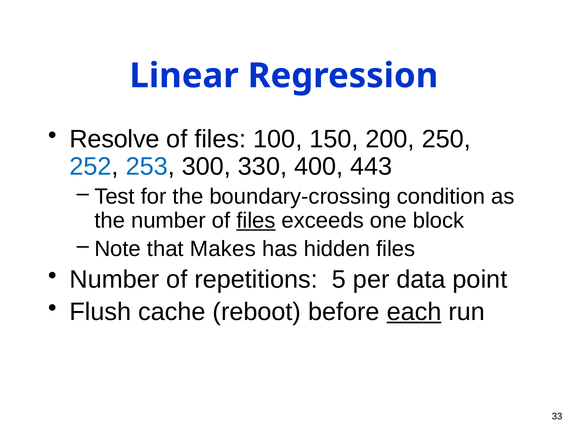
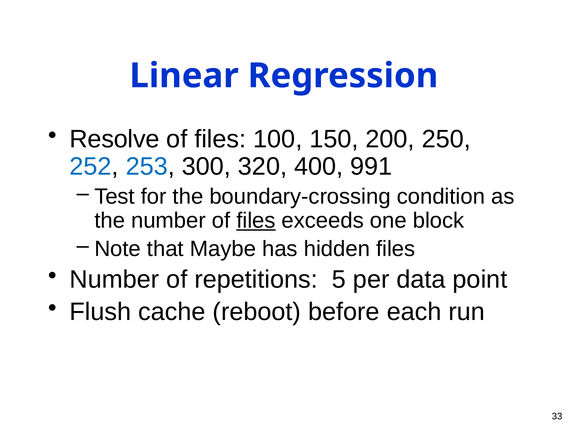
330: 330 -> 320 (262, 167)
443: 443 -> 991 (371, 167)
Makes: Makes -> Maybe (223, 249)
each underline: present -> none (414, 312)
